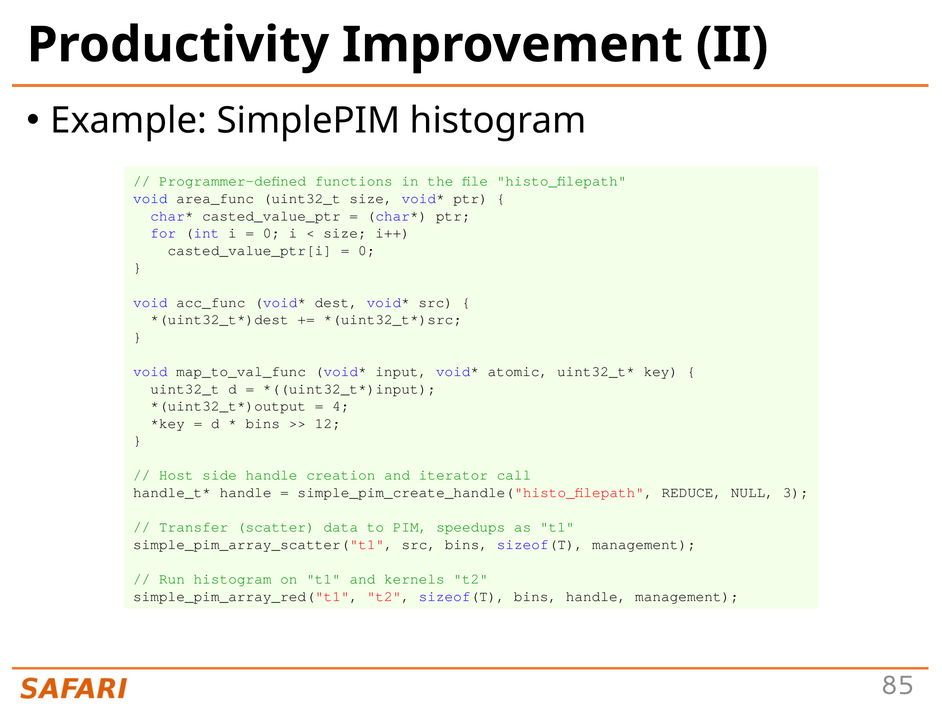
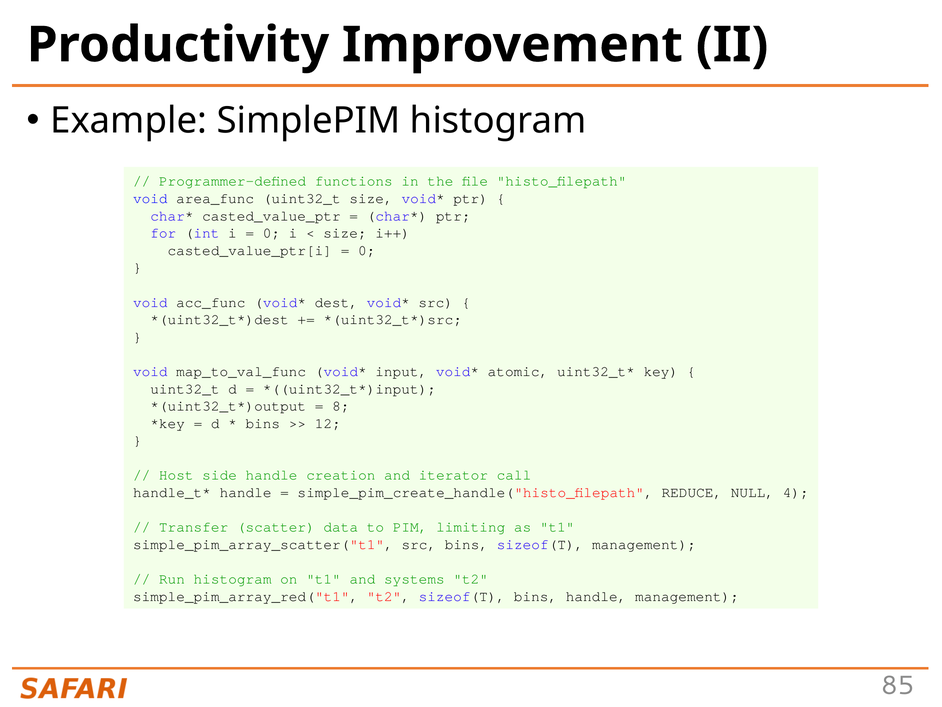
4: 4 -> 8 (341, 406)
3: 3 -> 4 (796, 492)
speedups: speedups -> limiting (471, 527)
kernels: kernels -> systems (414, 579)
